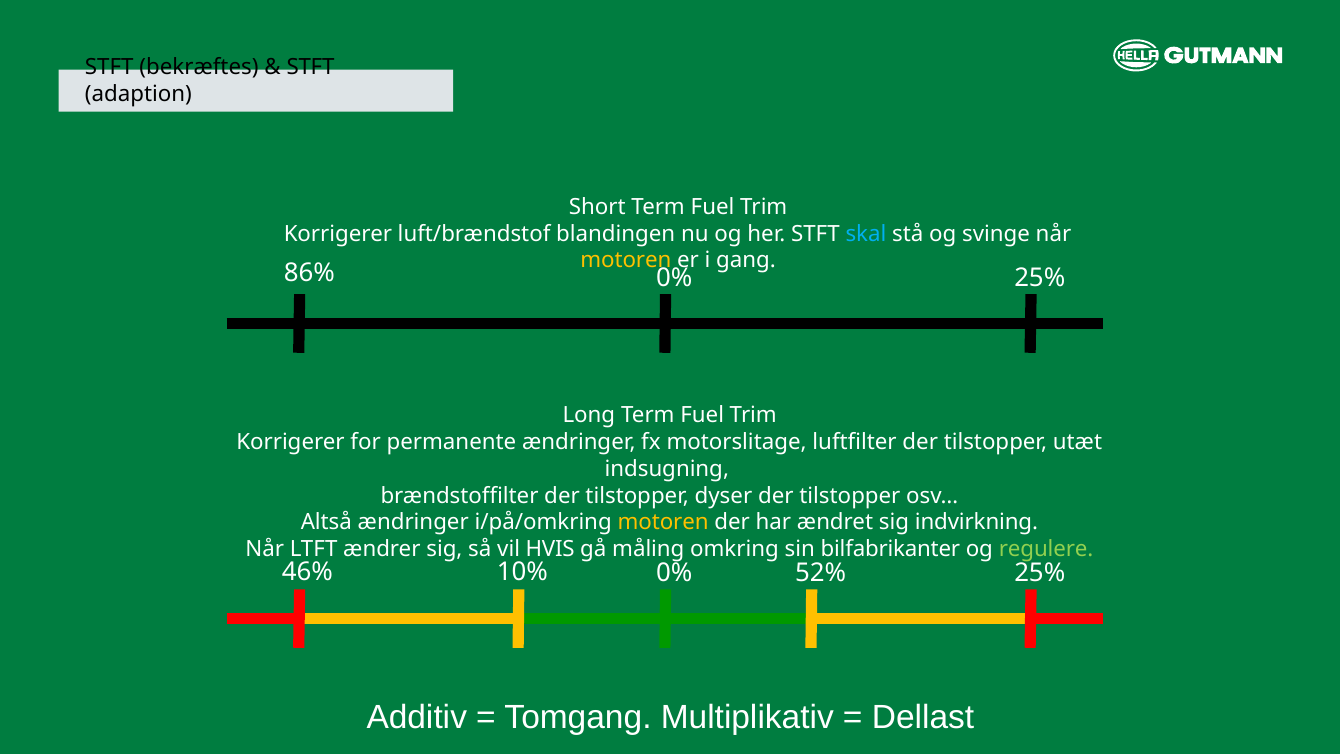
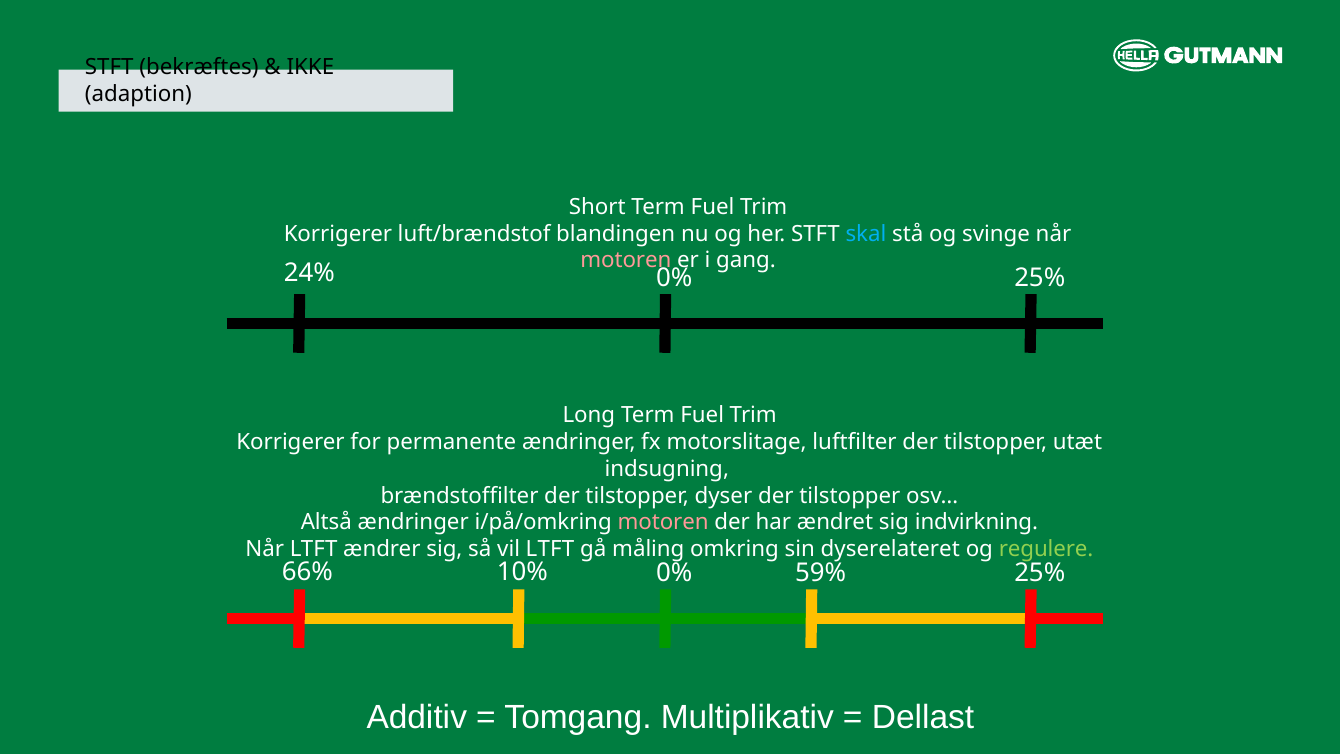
STFT: STFT -> IKKE (310, 68)
motoren colour: yellow -> pink (626, 261)
86%: 86% -> 24% (309, 273)
motoren colour: yellow -> pink (663, 522)
vil HVIS: HVIS -> LTFT (550, 549)
bilfabrikanter: bilfabrikanter -> dyserelateret (890, 549)
46%: 46% -> 66% (307, 572)
52%: 52% -> 59% (821, 572)
